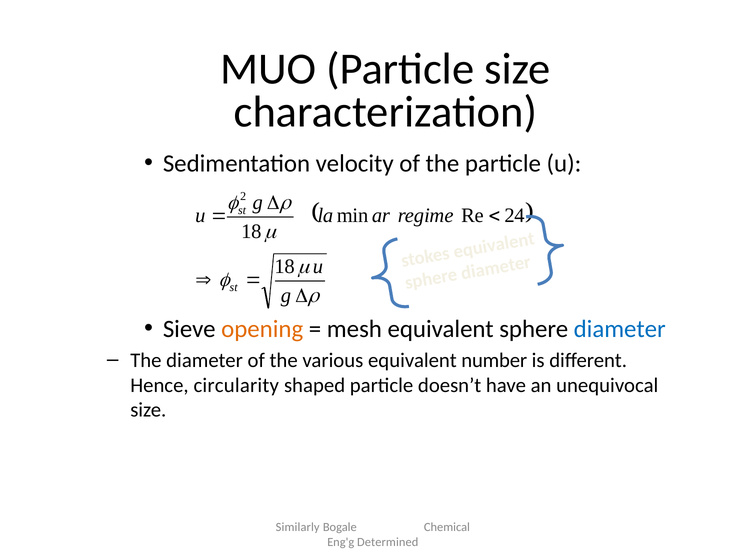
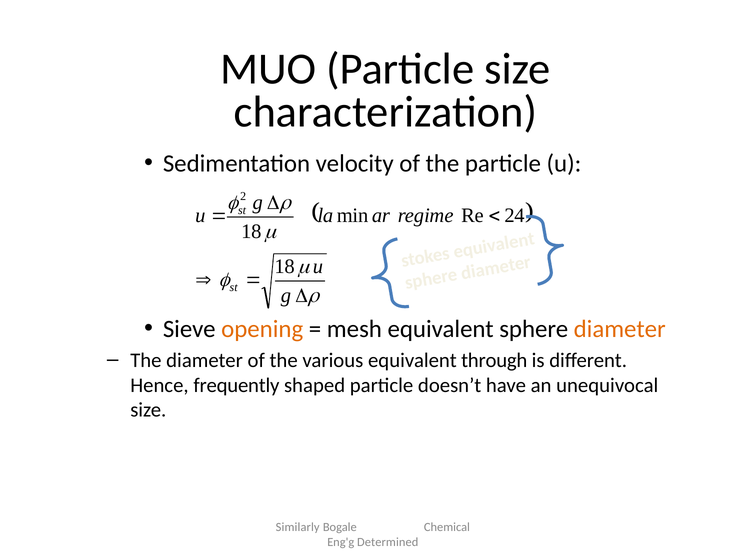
diameter colour: blue -> orange (620, 329)
number: number -> through (494, 360)
circularity: circularity -> frequently (236, 385)
